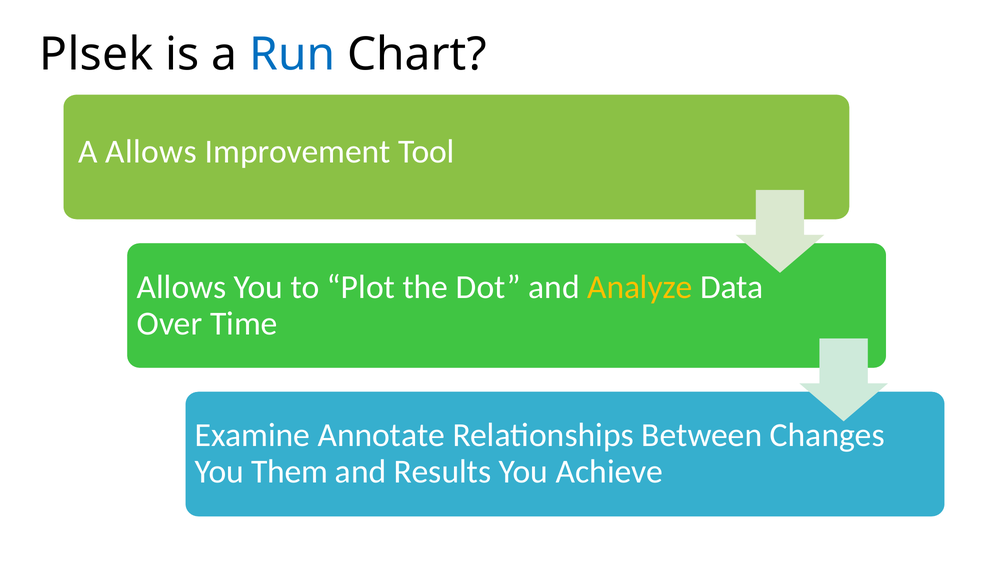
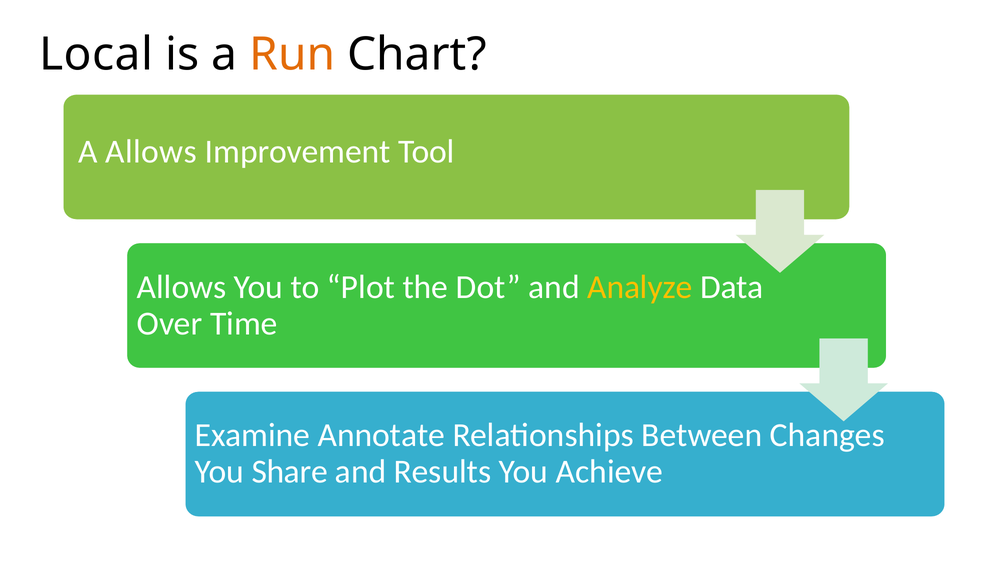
Plsek: Plsek -> Local (96, 54)
Run colour: blue -> orange (292, 54)
Them: Them -> Share (290, 472)
